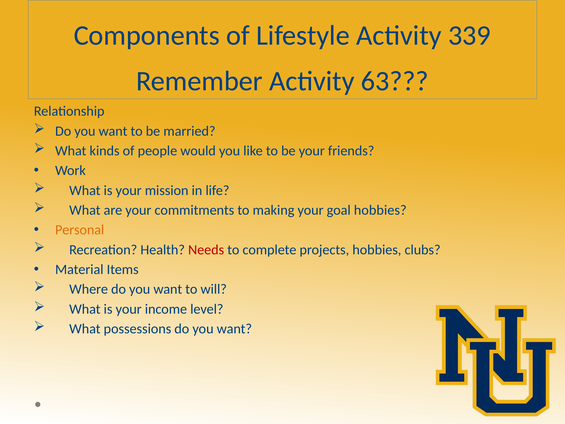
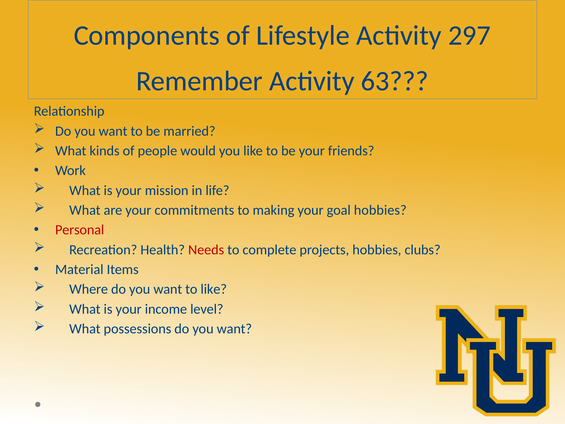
339: 339 -> 297 (469, 36)
Personal colour: orange -> red (80, 230)
to will: will -> like (214, 289)
